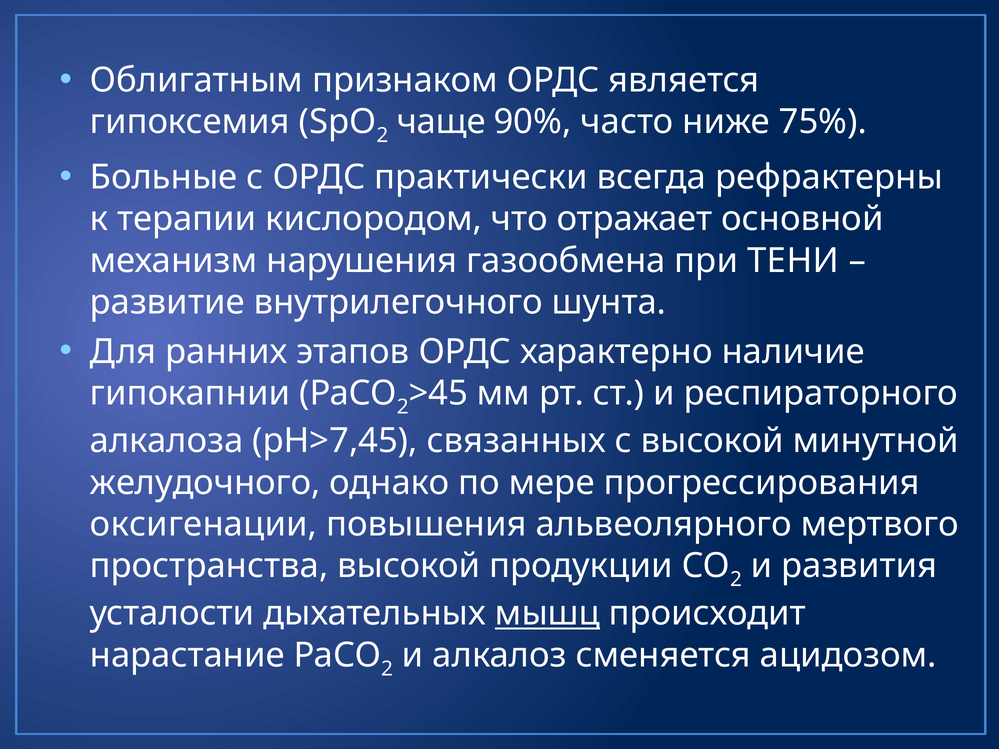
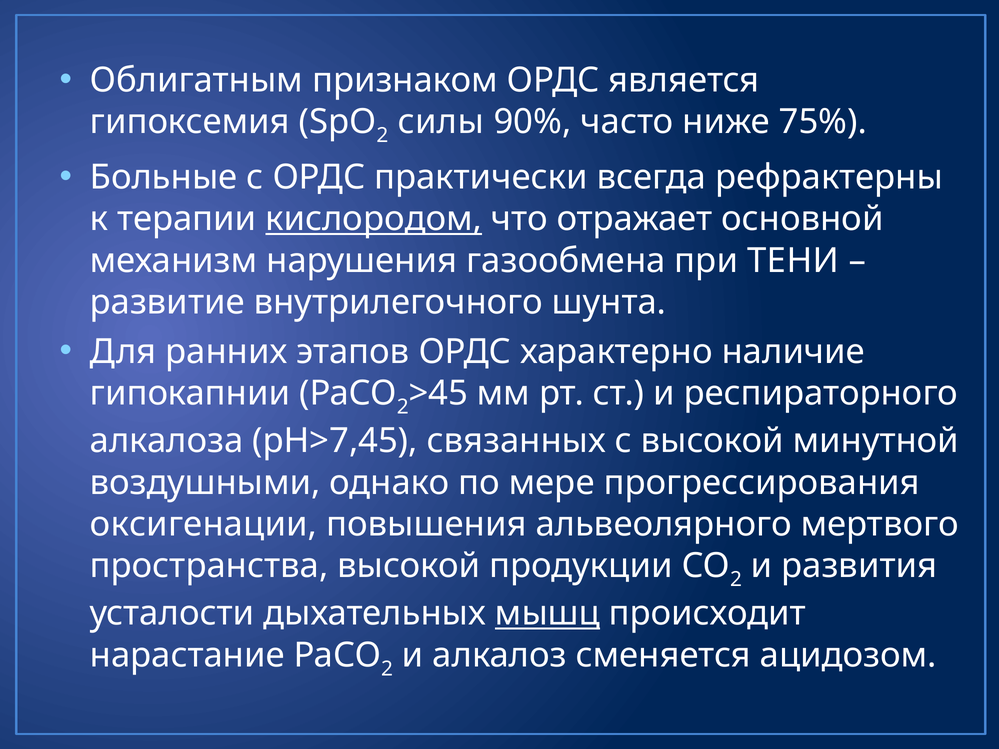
чаще: чаще -> силы (441, 122)
кислородом underline: none -> present (374, 219)
желудочного: желудочного -> воздушными (205, 483)
